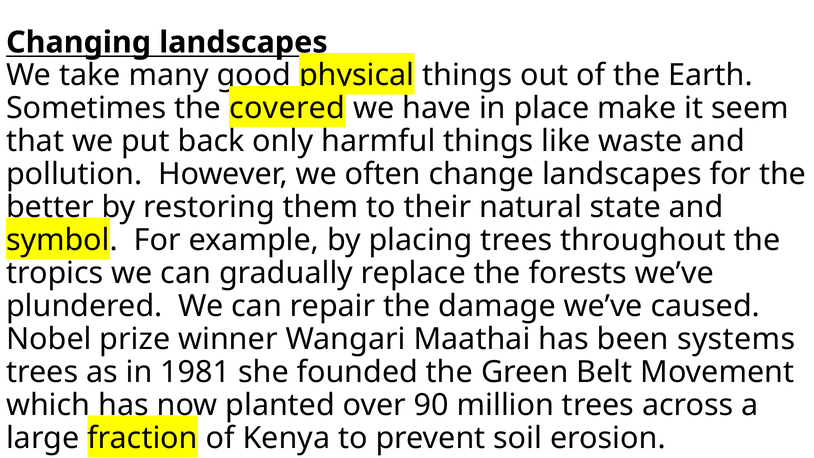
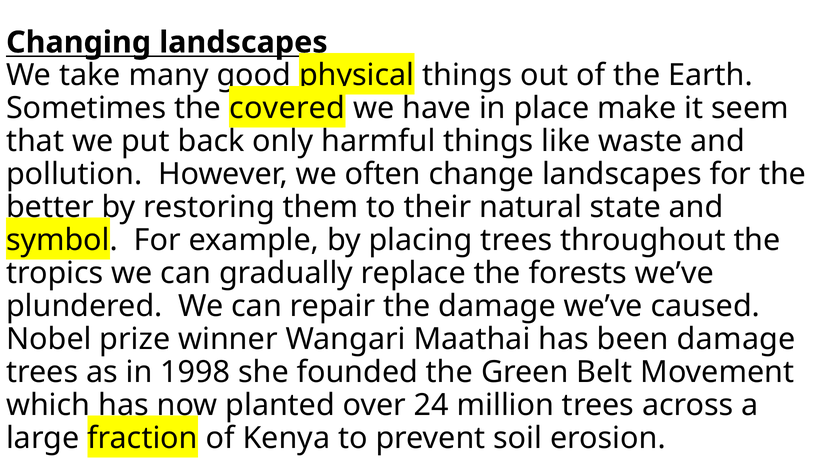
been systems: systems -> damage (736, 339)
1981: 1981 -> 1998 (195, 372)
90: 90 -> 24 (431, 405)
